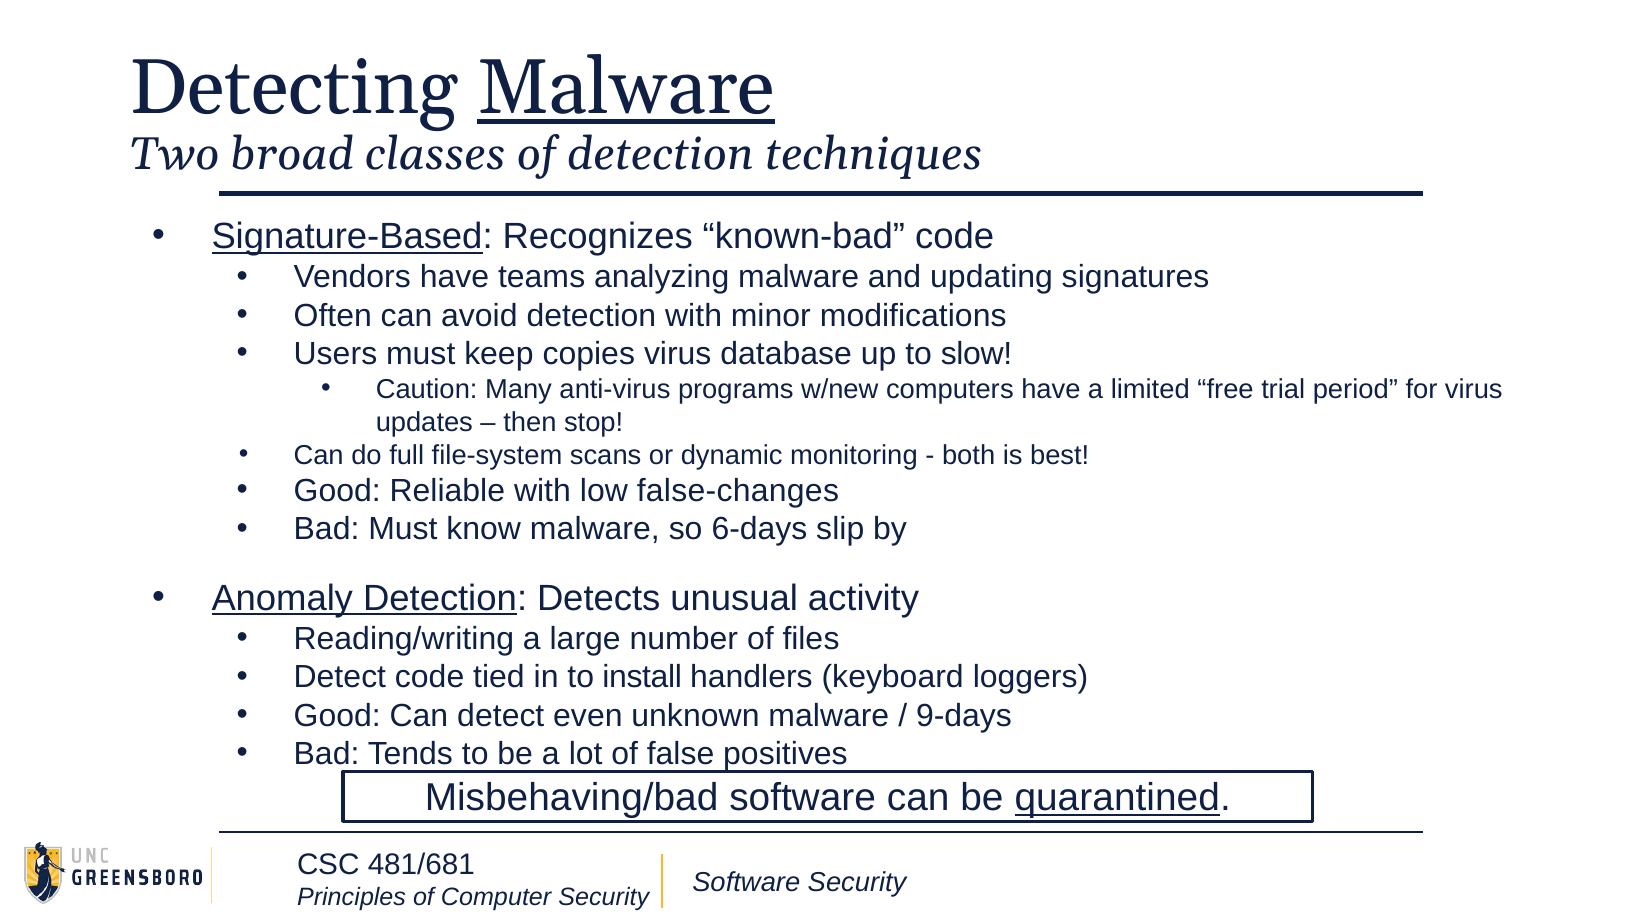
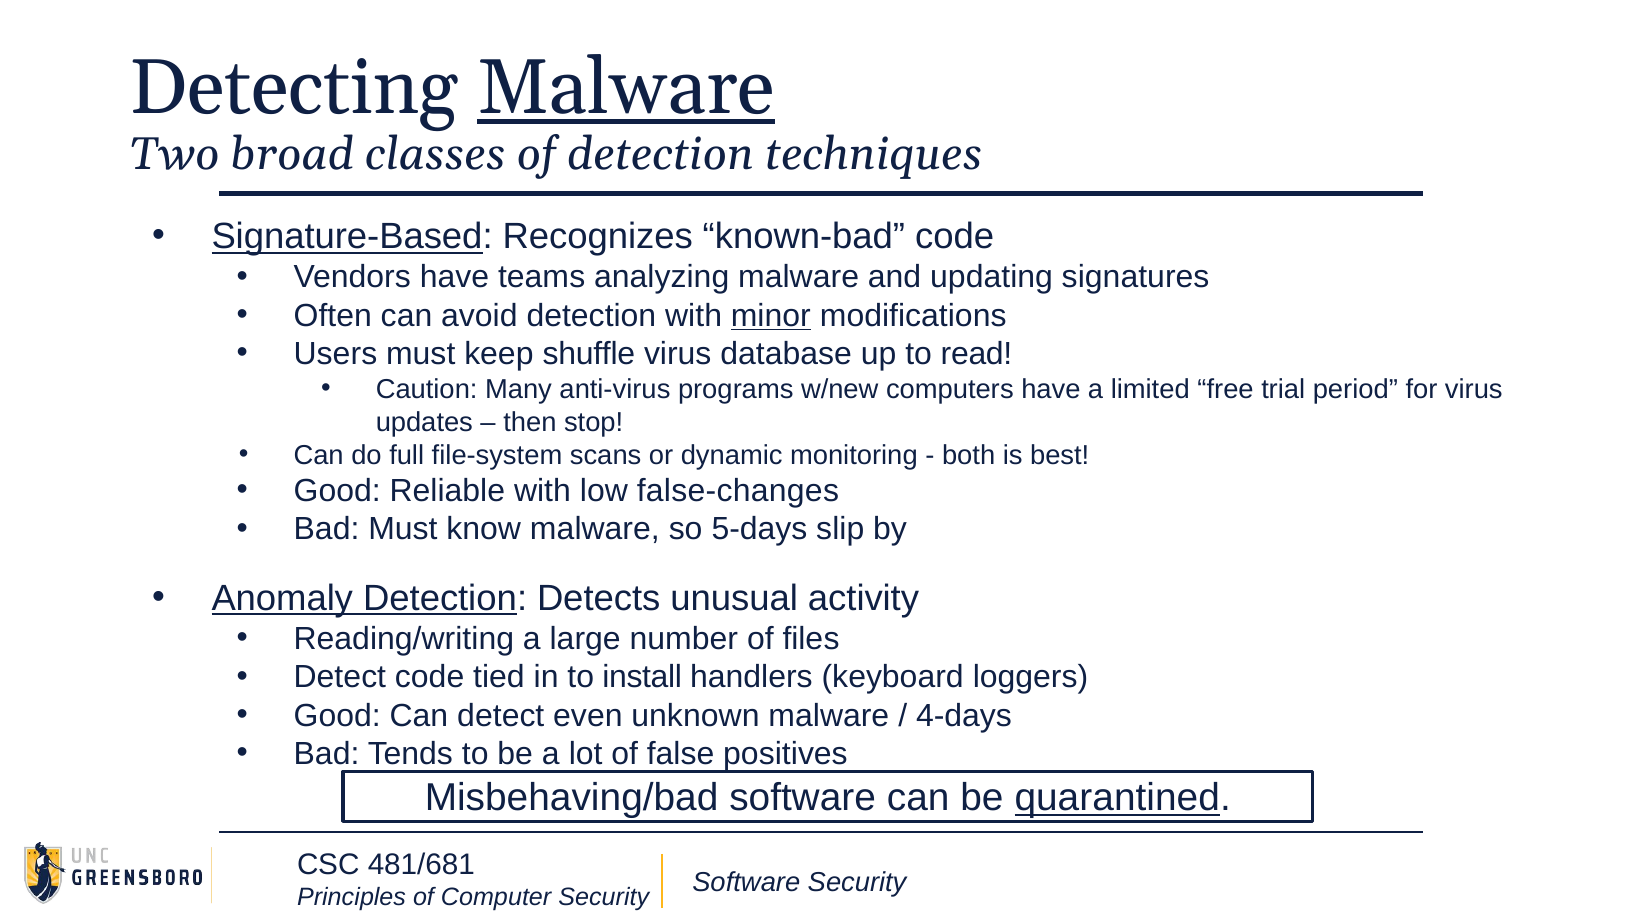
minor underline: none -> present (771, 316)
copies: copies -> shuffle (589, 354)
slow: slow -> read (976, 354)
6-days: 6-days -> 5-days (759, 530)
9-days: 9-days -> 4-days (964, 716)
